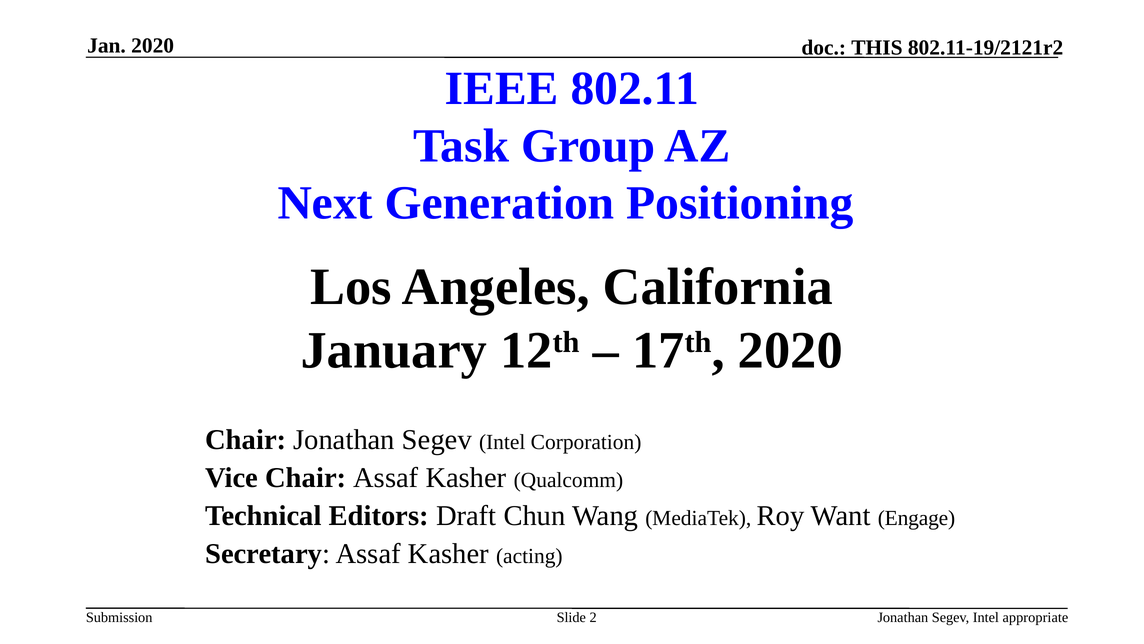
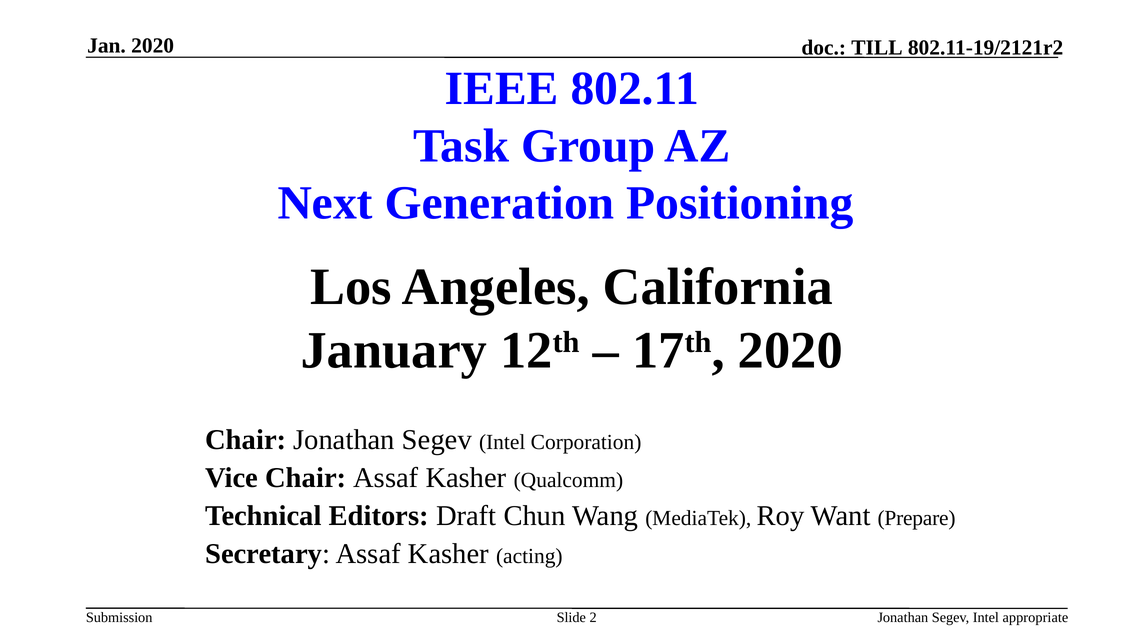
THIS: THIS -> TILL (877, 48)
Engage: Engage -> Prepare (917, 518)
